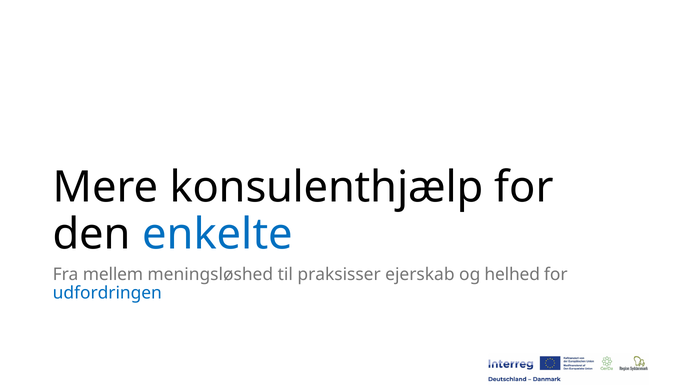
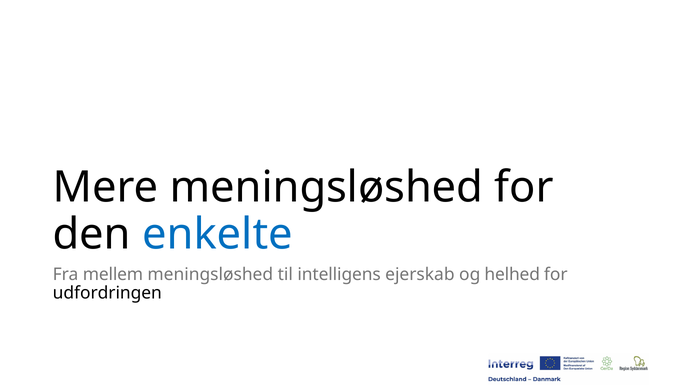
Mere konsulenthjælp: konsulenthjælp -> meningsløshed (326, 187)
praksisser: praksisser -> intelligens (339, 274)
udfordringen colour: blue -> black (107, 293)
